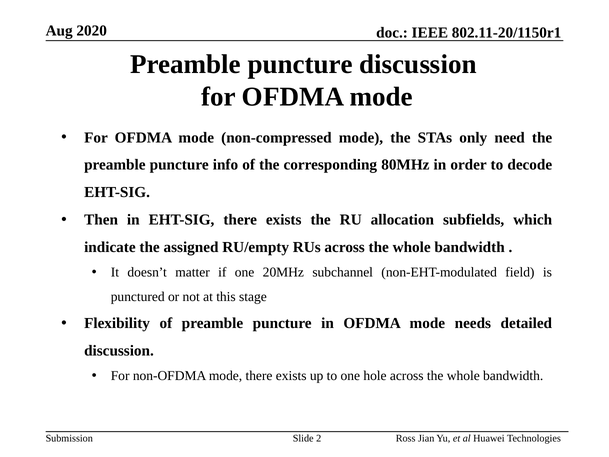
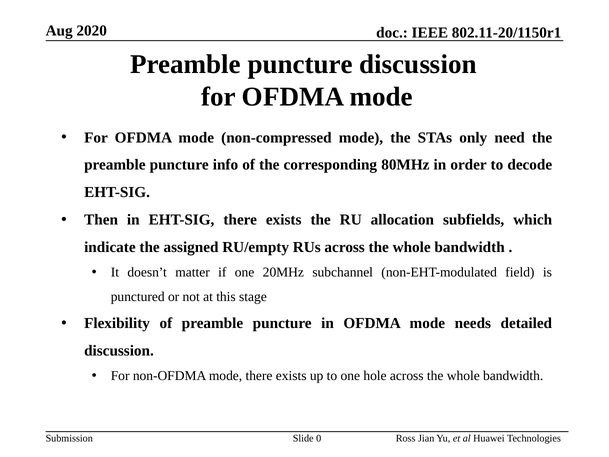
2: 2 -> 0 (319, 438)
